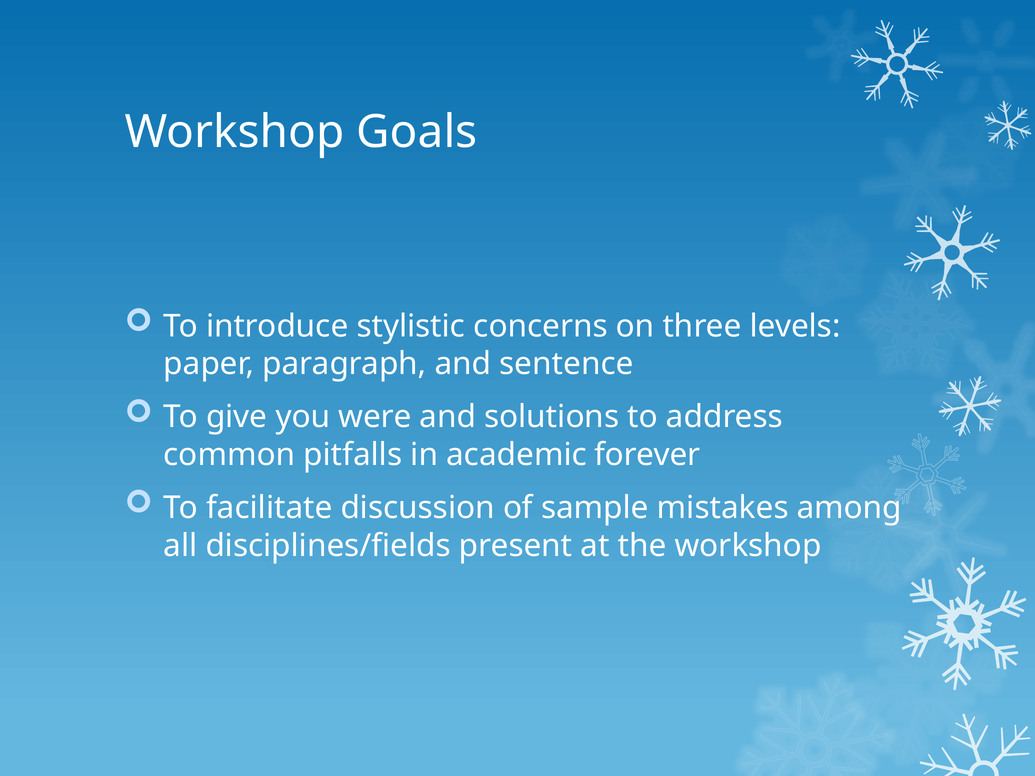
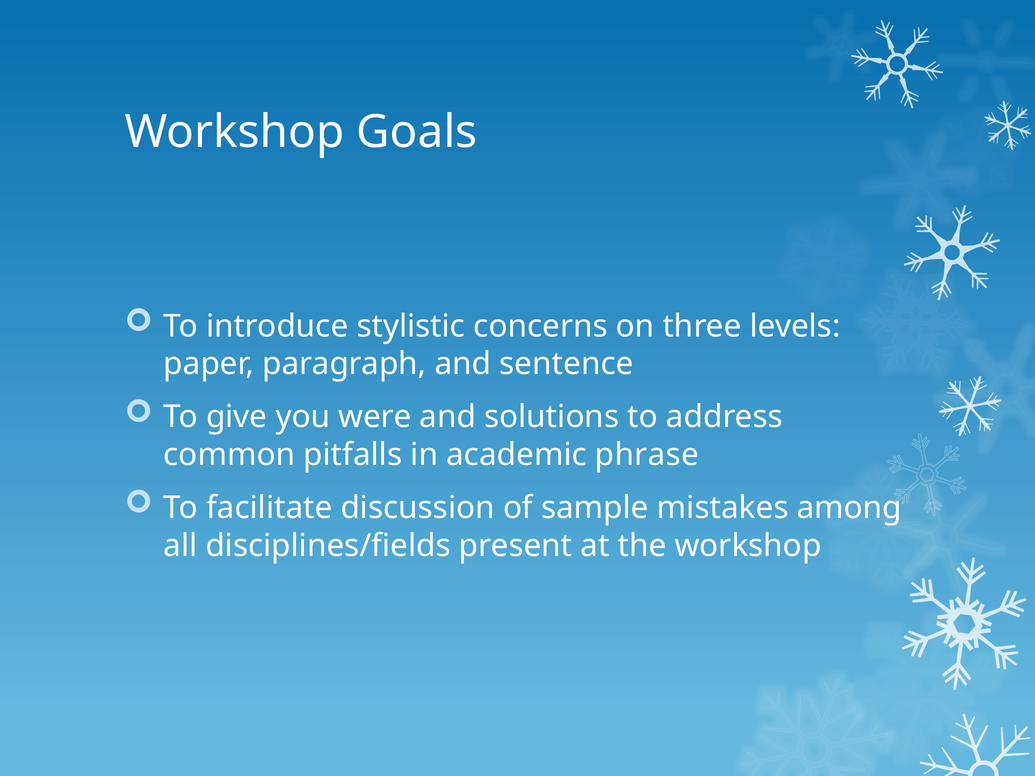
forever: forever -> phrase (647, 455)
